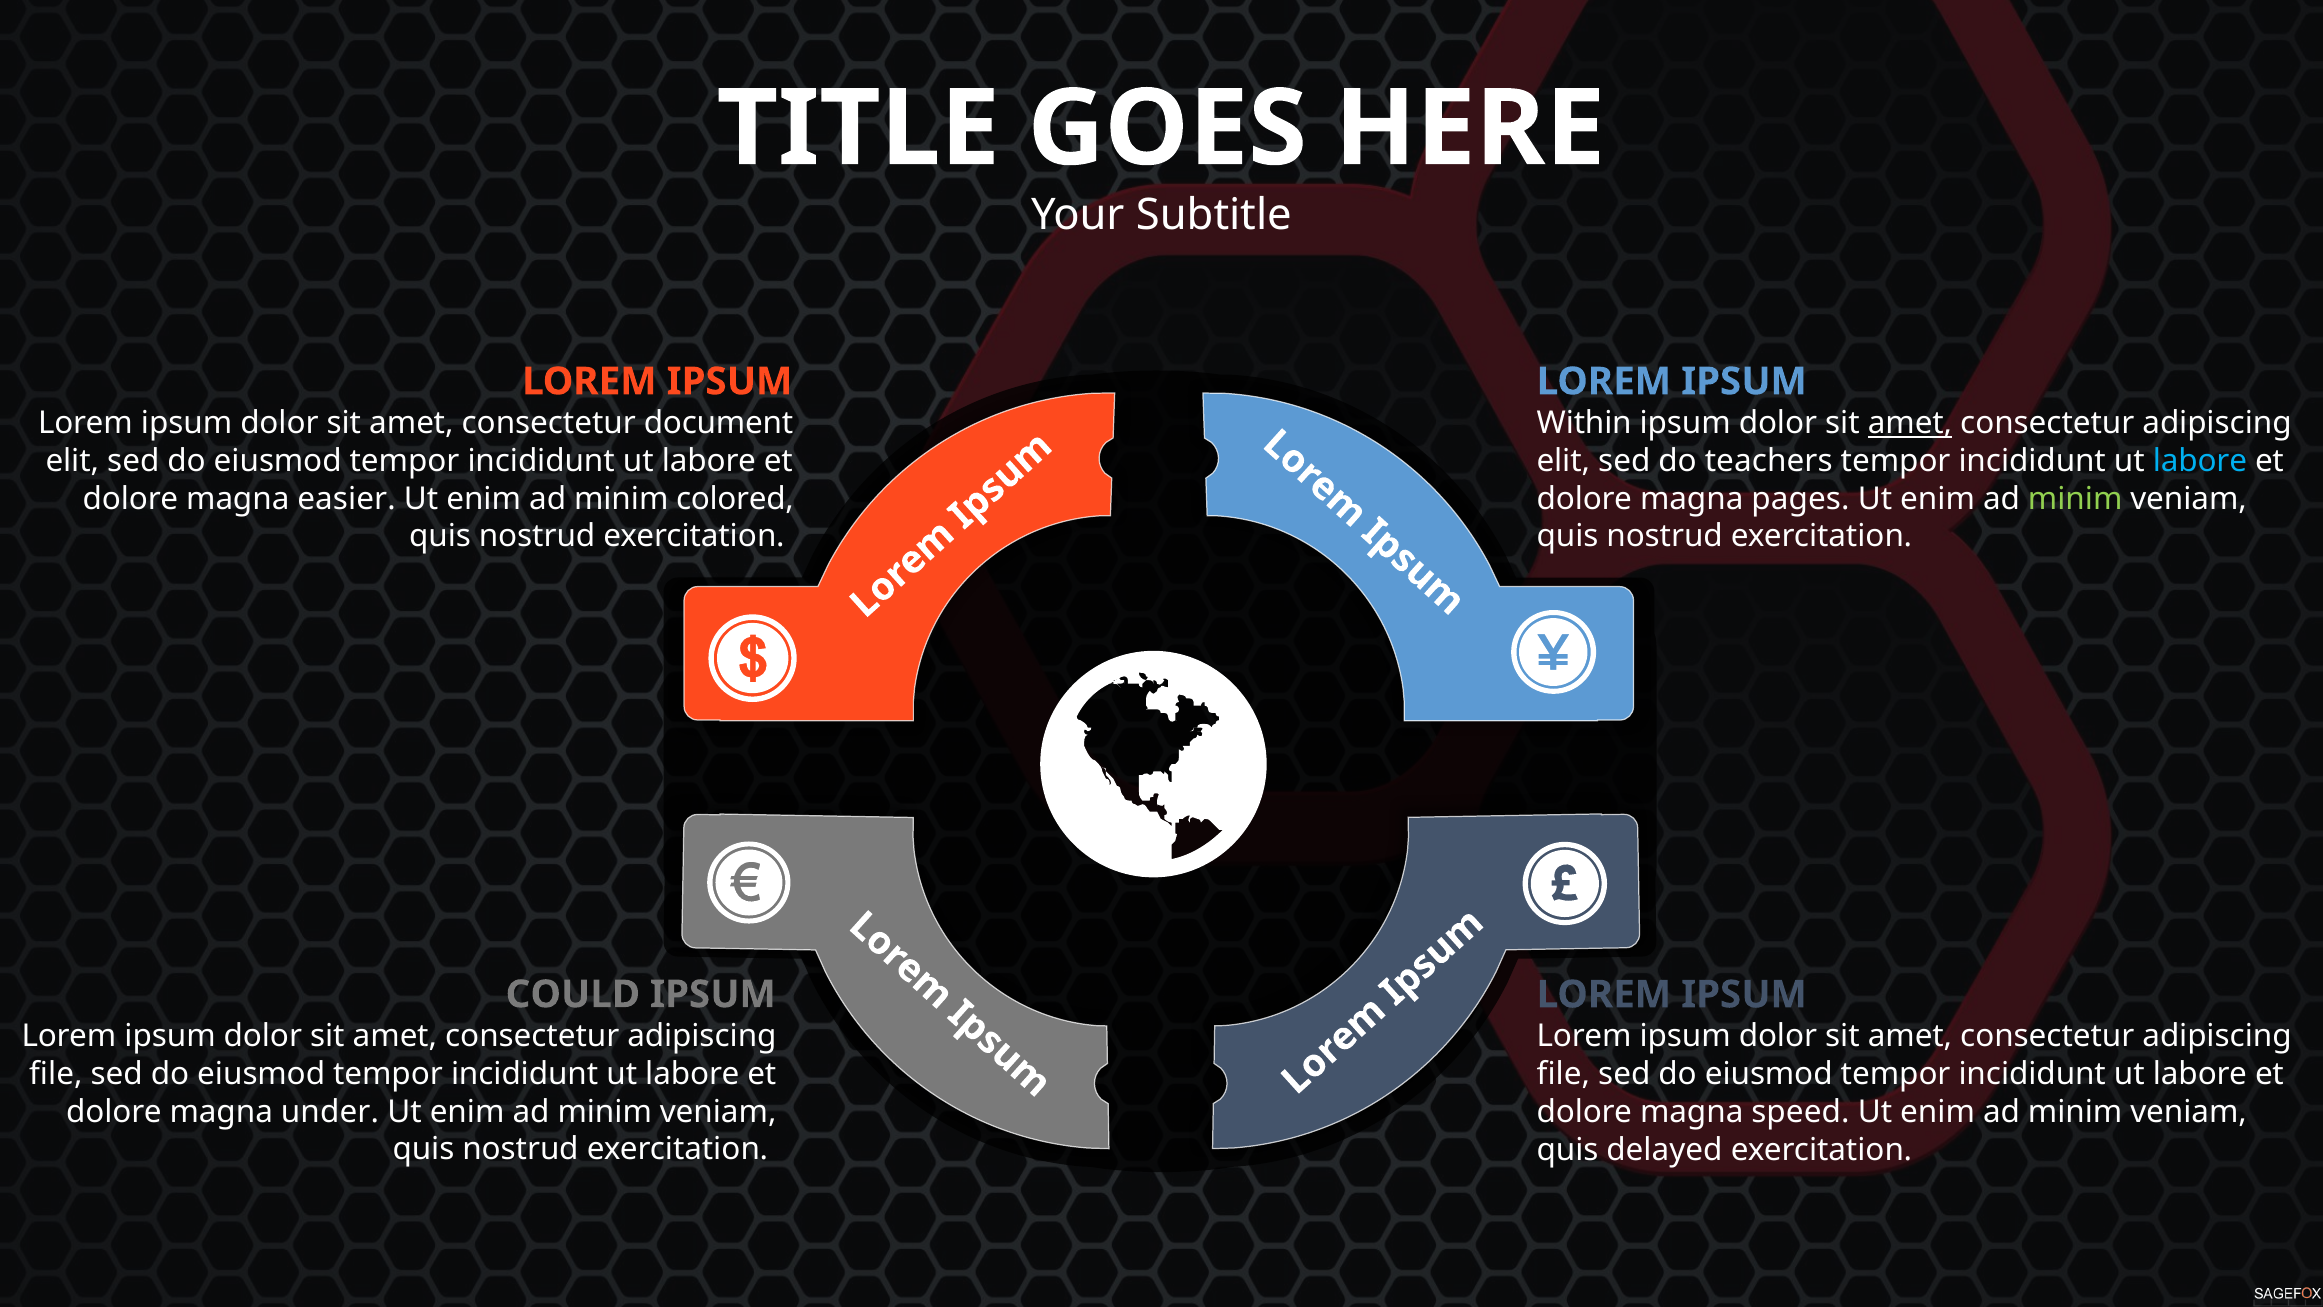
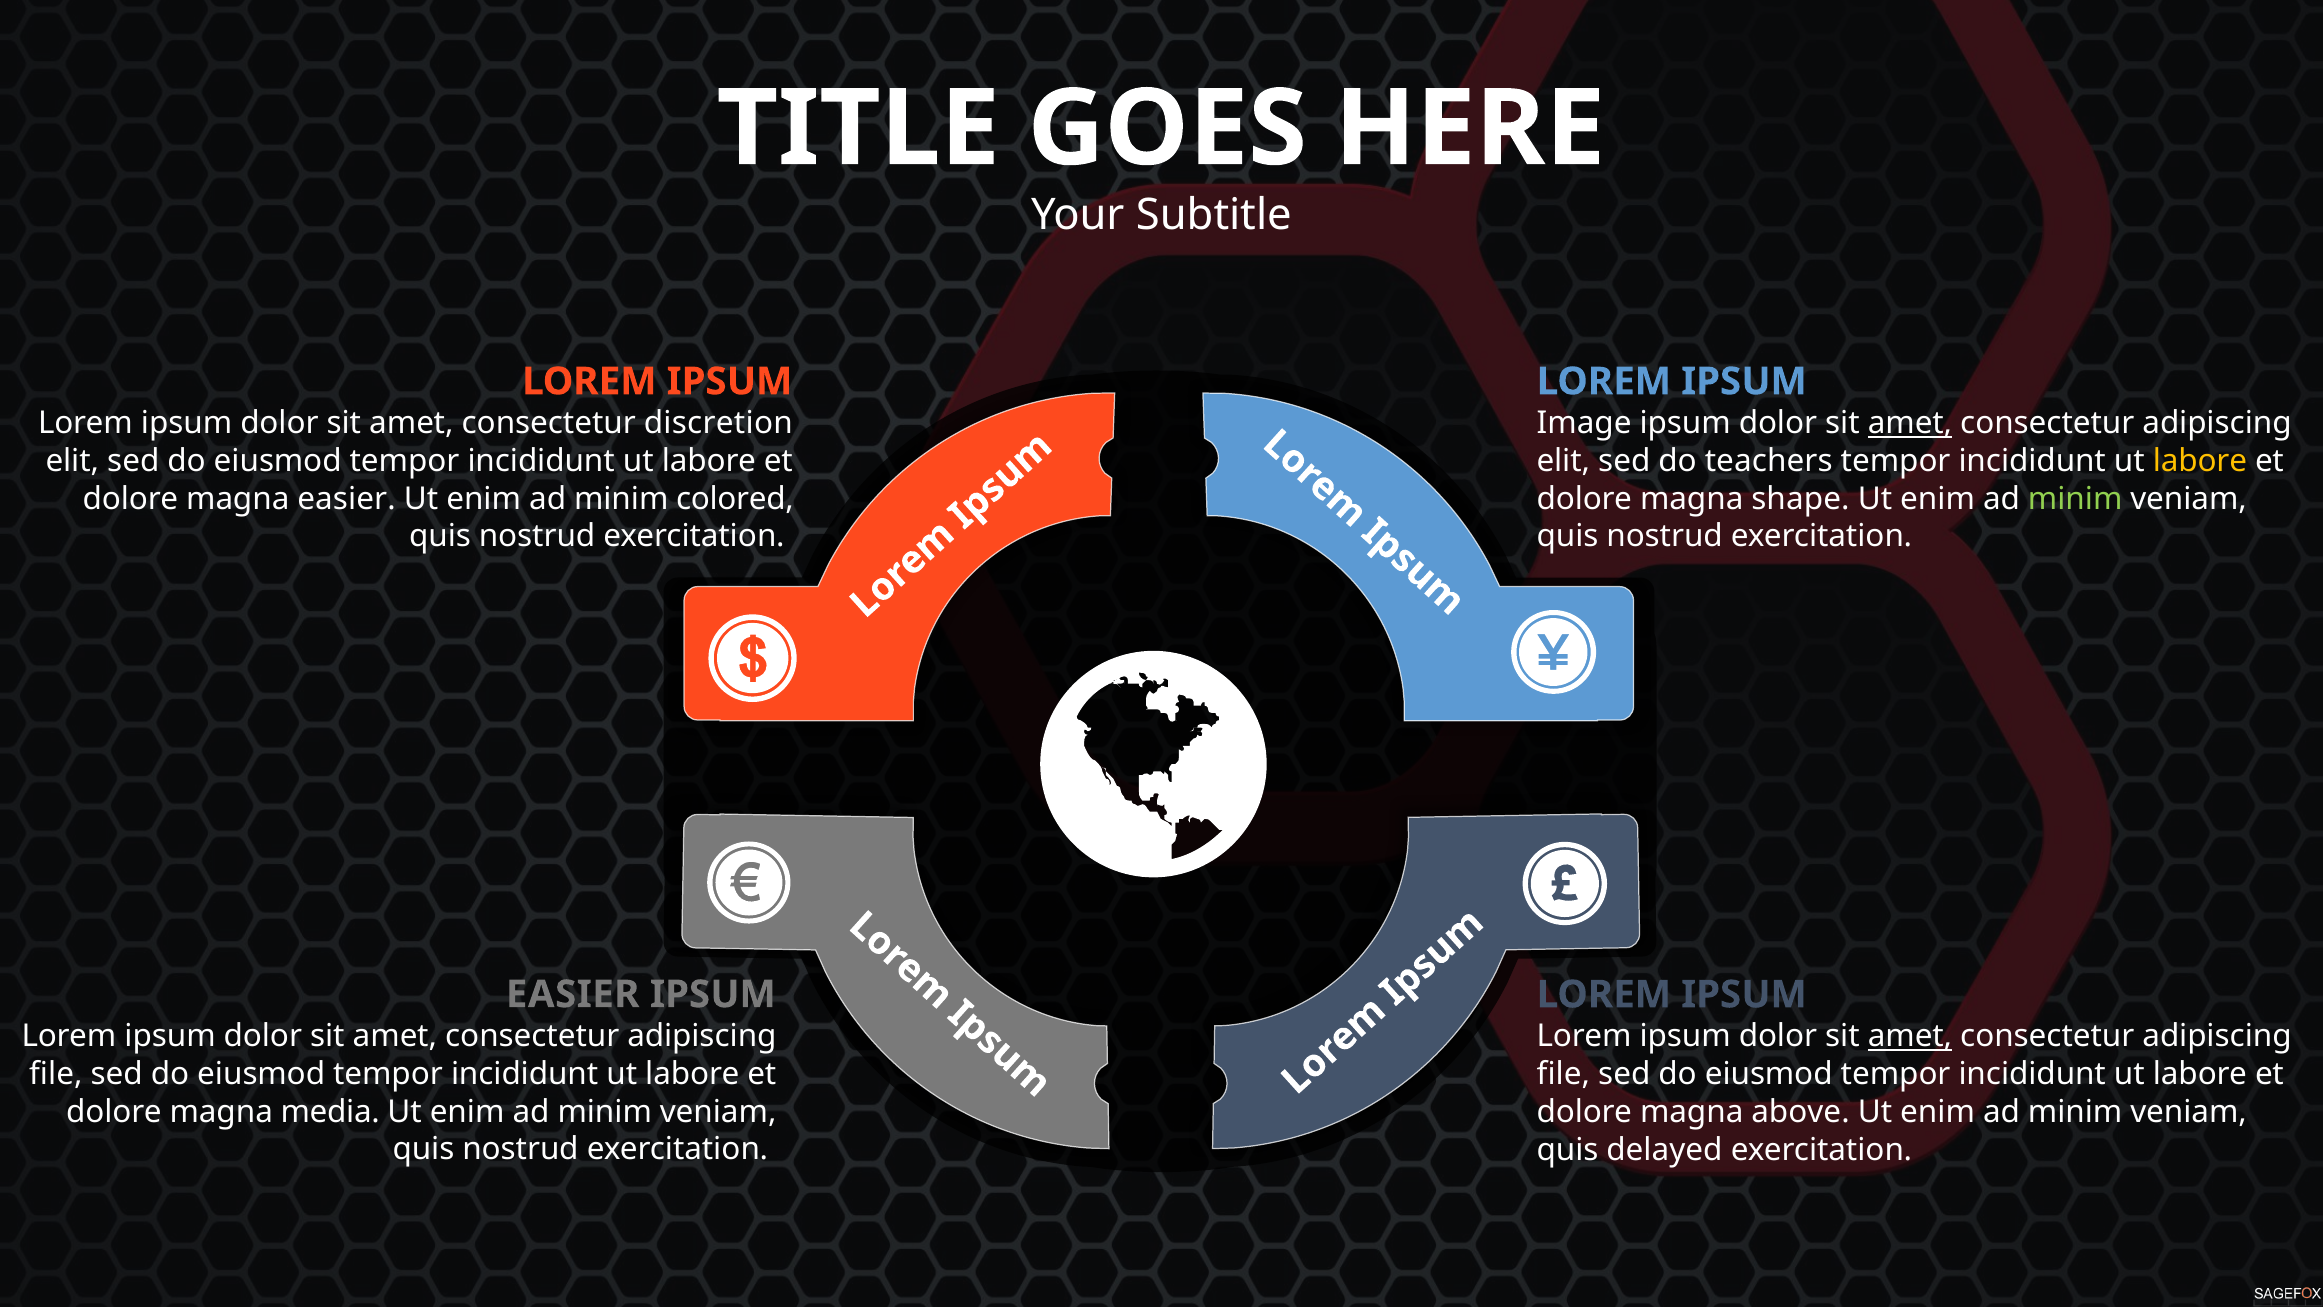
document: document -> discretion (718, 423)
Within: Within -> Image (1584, 423)
labore colour: light blue -> yellow (2200, 461)
pages: pages -> shape (1800, 499)
COULD: COULD -> EASIER (573, 994)
amet underline: none -> present (1910, 1036)
under: under -> media (330, 1111)
speed: speed -> above (1800, 1112)
